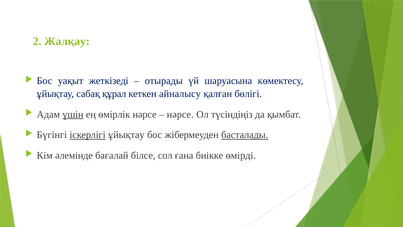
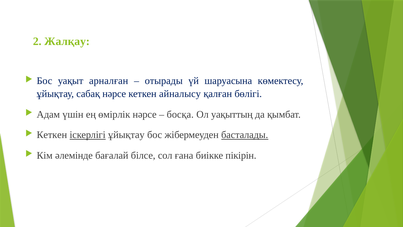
жеткізеді: жеткізеді -> арналған (109, 81)
сабақ құрал: құрал -> нәрсе (114, 94)
үшін underline: present -> none (73, 114)
нәрсе: нәрсе -> босқа (180, 114)
түсіндіңіз: түсіндіңіз -> уақыттың (232, 114)
Бүгінгі: Бүгінгі -> Кеткен (52, 135)
өмірді: өмірді -> пікірін (241, 155)
